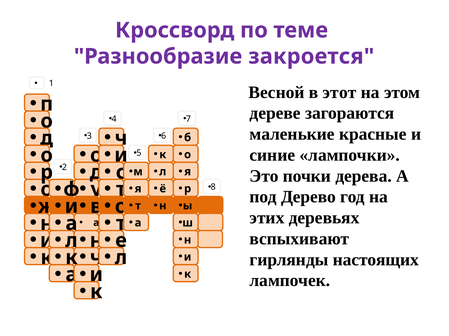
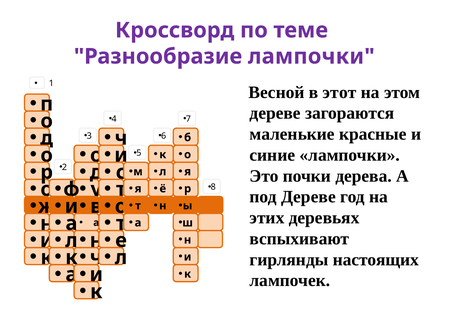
Разнообразие закроется: закроется -> лампочки (311, 57)
под Дерево: Дерево -> Дереве (308, 197)
